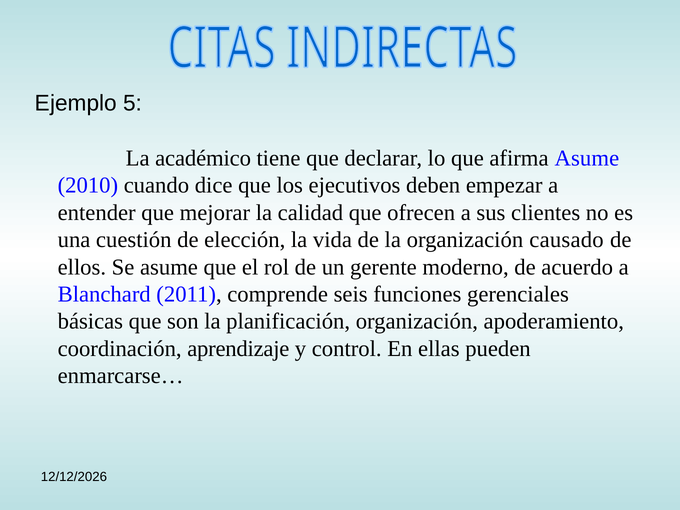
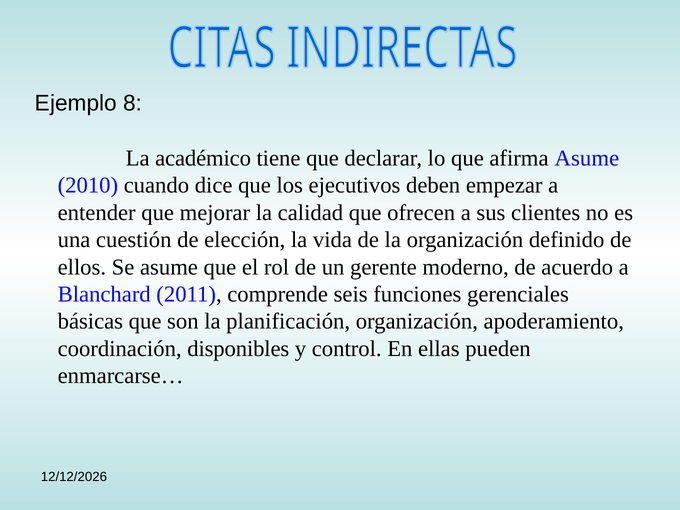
5: 5 -> 8 (133, 104)
causado: causado -> definido (567, 240)
aprendizaje: aprendizaje -> disponibles (238, 349)
